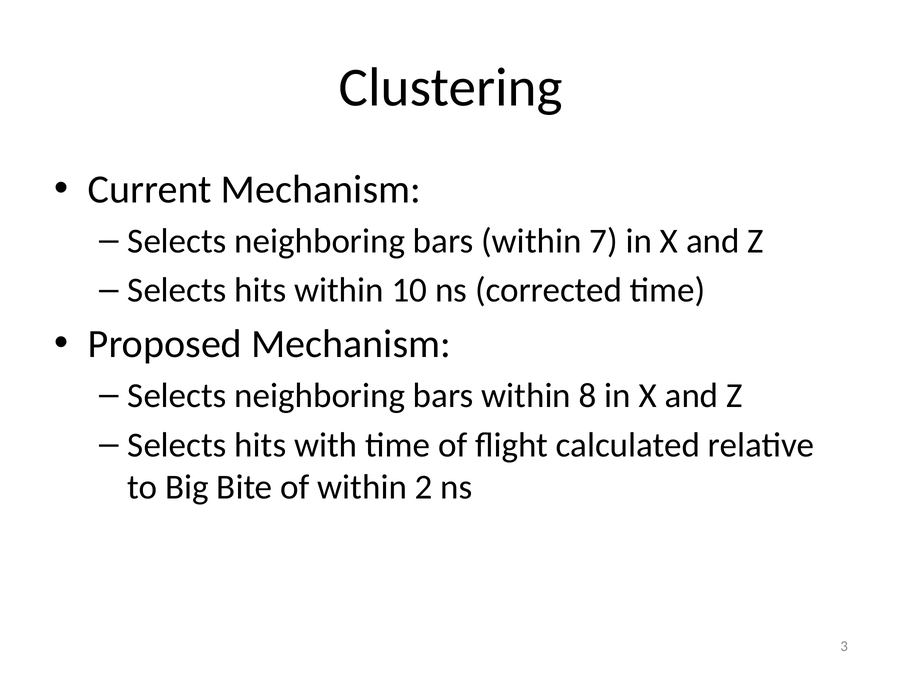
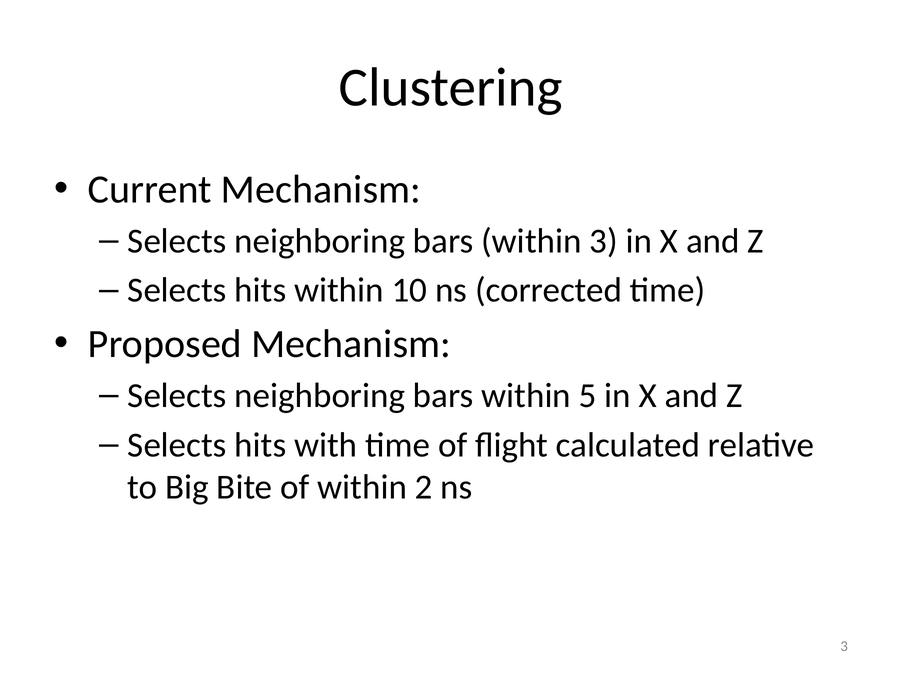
within 7: 7 -> 3 (604, 241)
8: 8 -> 5 (588, 395)
